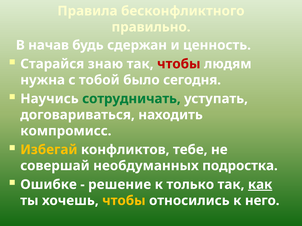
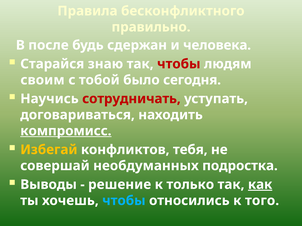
начав: начав -> после (48, 45)
ценность: ценность -> человека (217, 45)
нужна: нужна -> своим (43, 80)
сотрудничать colour: green -> red (131, 99)
компромисс underline: none -> present (66, 131)
тебе: тебе -> тебя (190, 150)
Ошибке: Ошибке -> Выводы (49, 185)
чтобы colour: yellow -> light blue (124, 201)
него: него -> того (262, 201)
